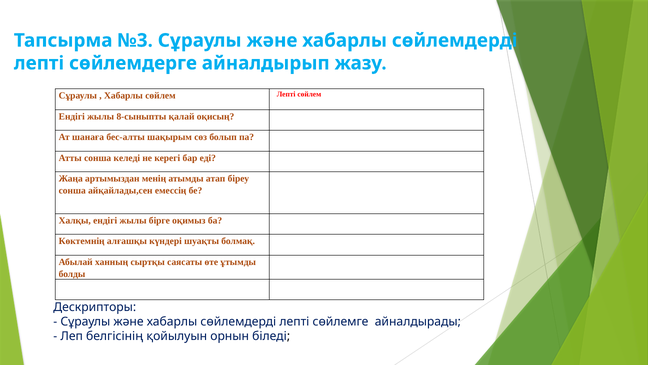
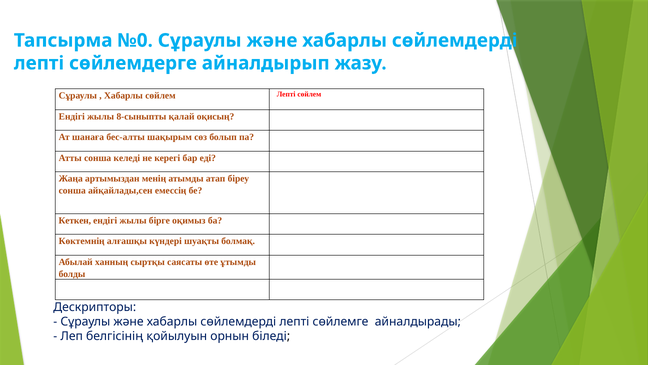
№3: №3 -> №0 (135, 40)
Халқы: Халқы -> Кеткен (75, 220)
